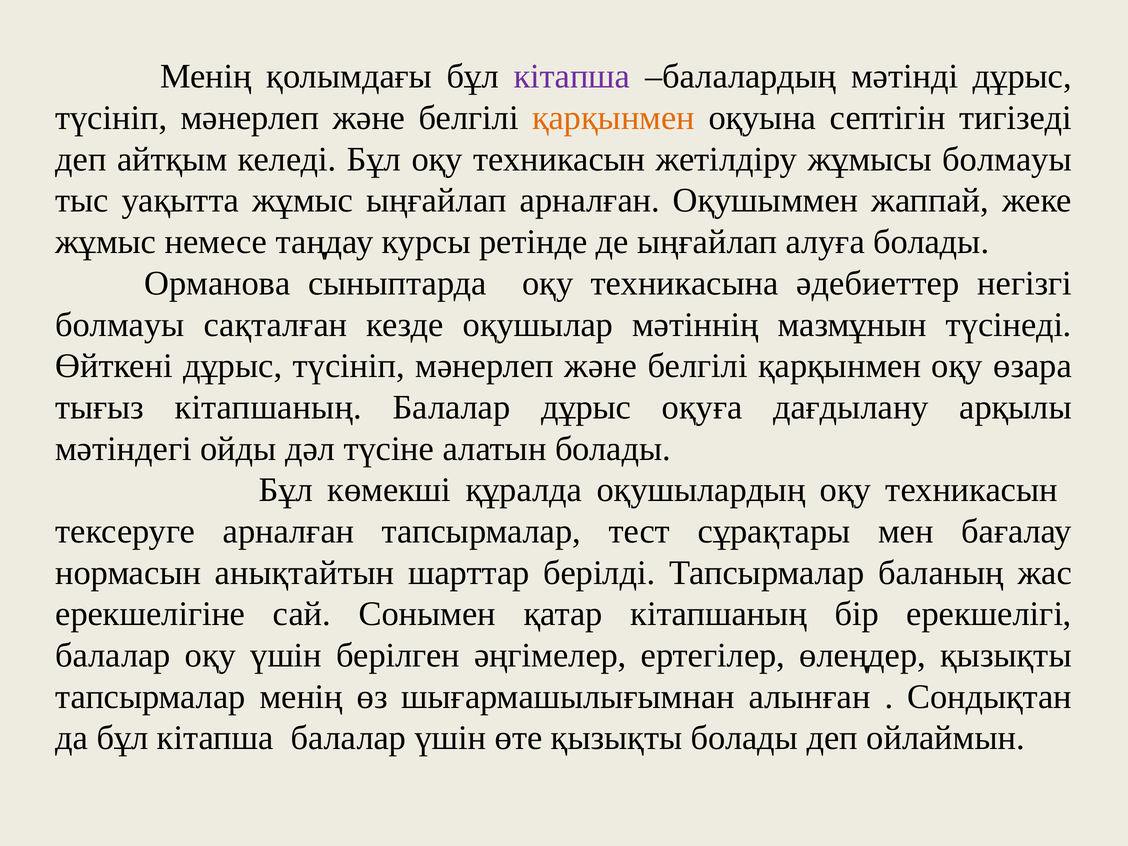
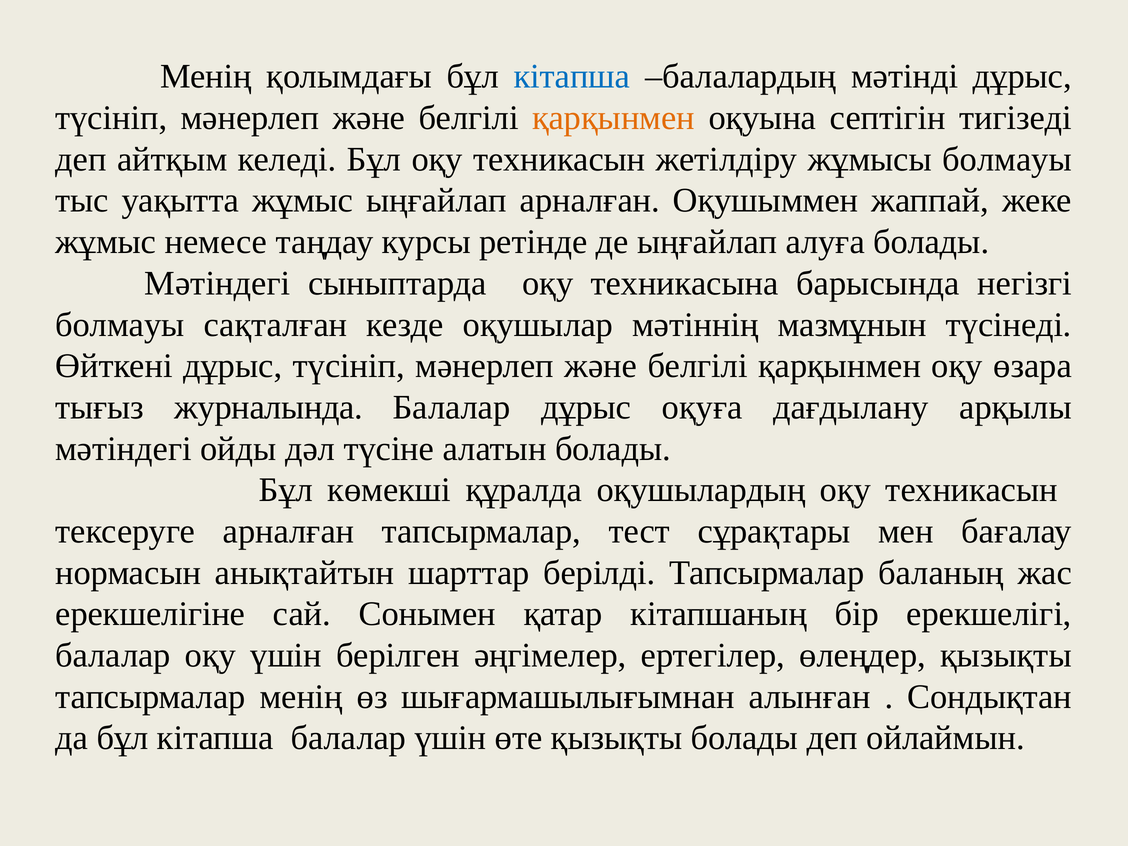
кітапша colour: purple -> blue (572, 77)
Орманова: Орманова -> Мәтіндегі (217, 283)
әдебиеттер: әдебиеттер -> барысында (878, 283)
тығыз кітапшаның: кітапшаның -> журналында (269, 407)
